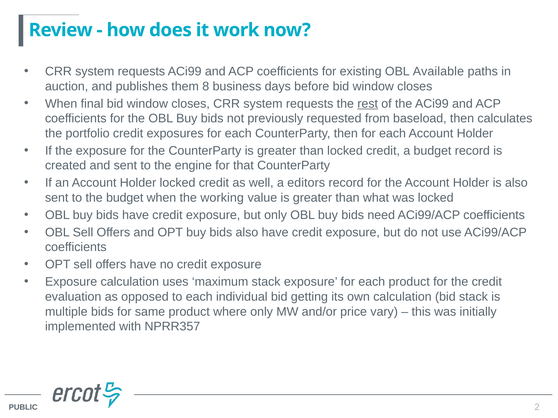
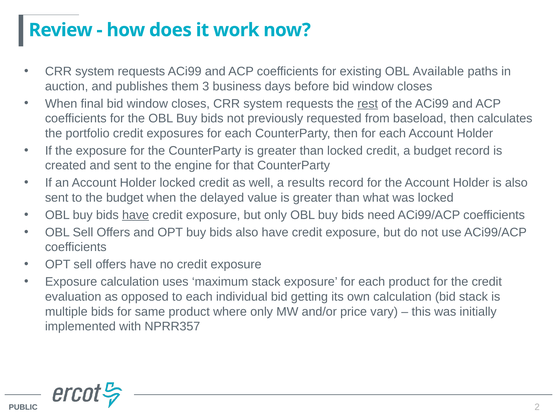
8: 8 -> 3 (206, 86)
editors: editors -> results (306, 183)
working: working -> delayed (222, 198)
have underline: none -> present (136, 215)
